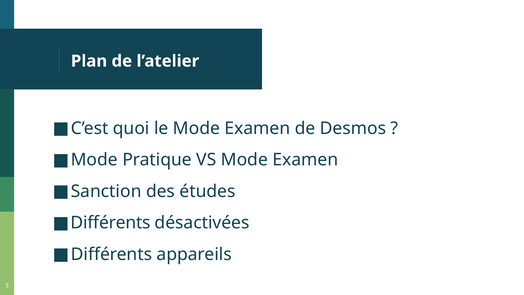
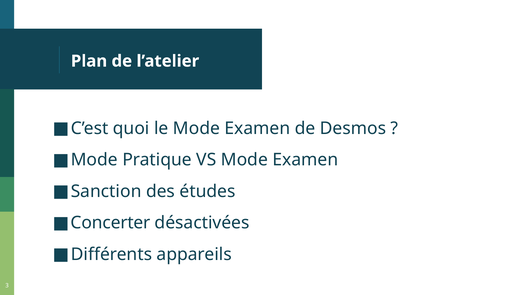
Différents: Différents -> Concerter (111, 223)
